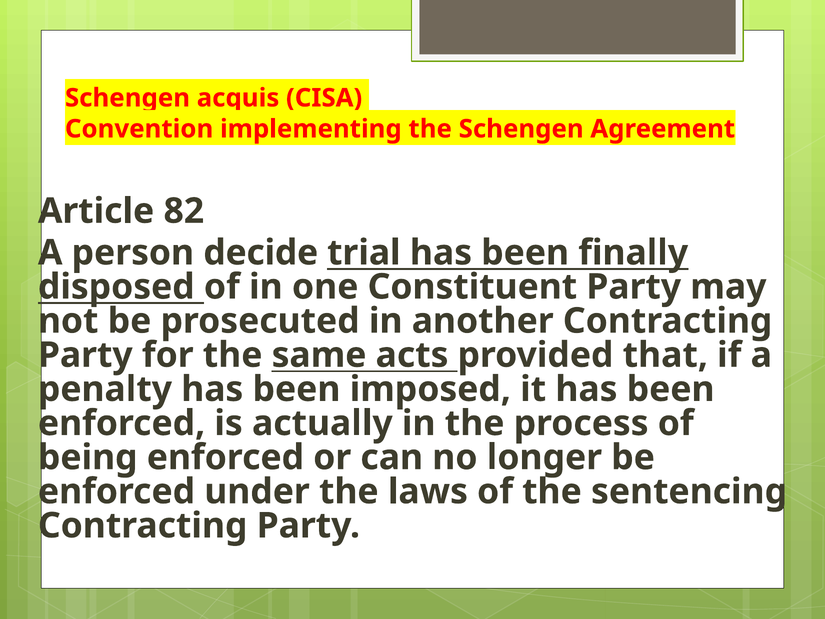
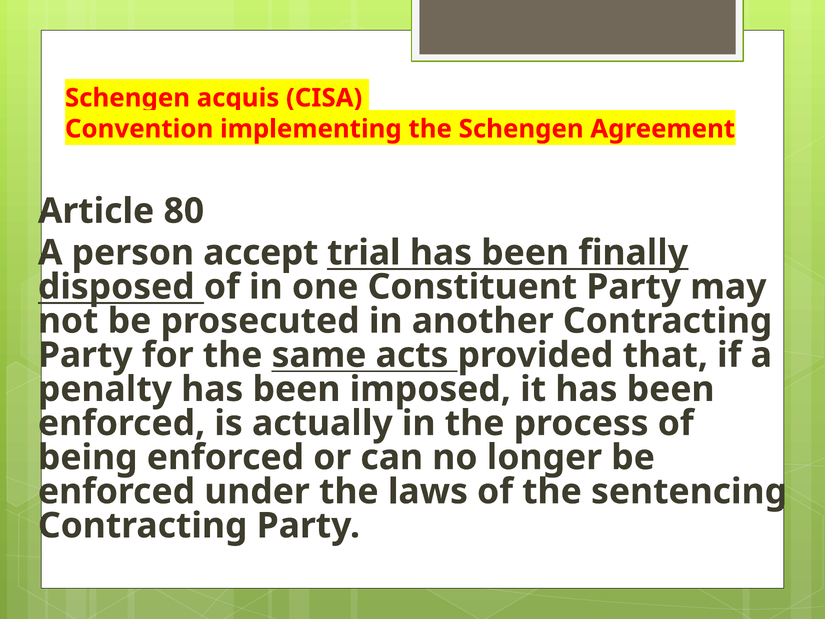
82: 82 -> 80 (184, 211)
decide: decide -> accept (261, 253)
